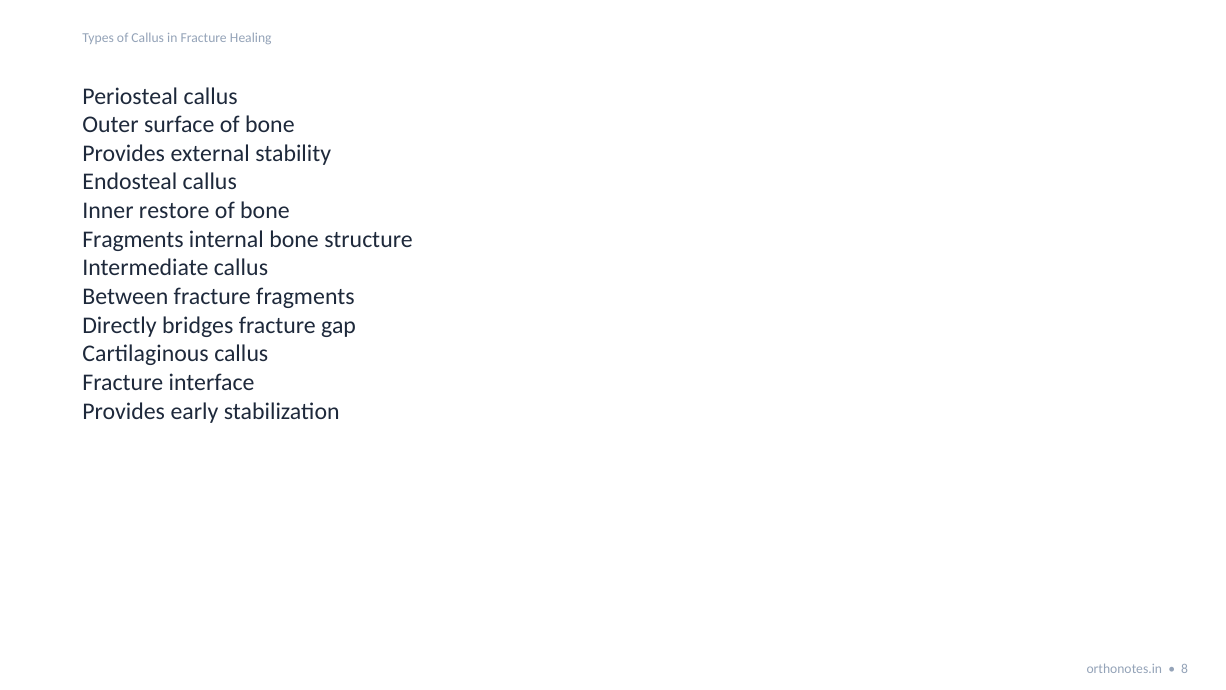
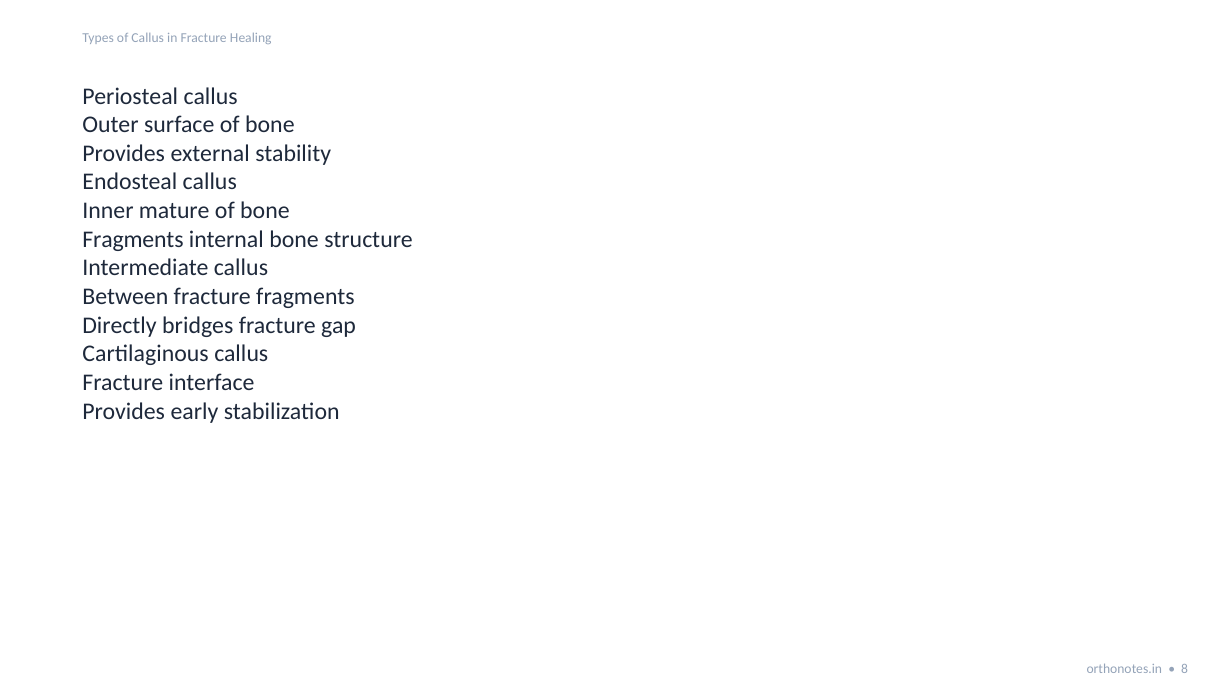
restore: restore -> mature (174, 211)
